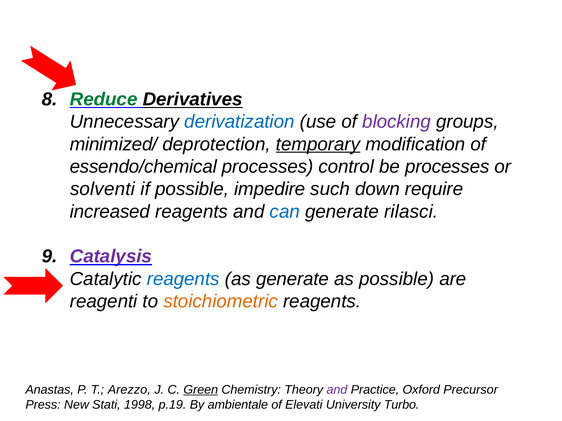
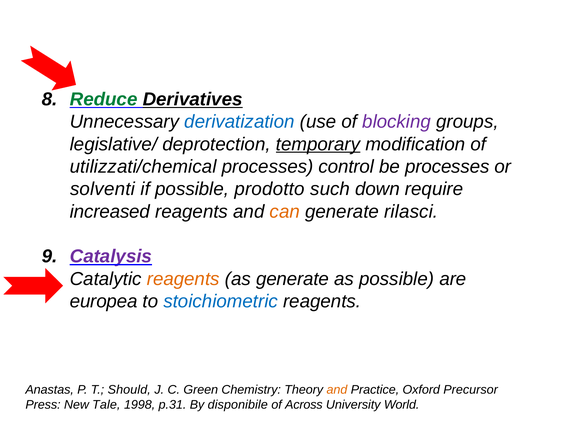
minimized/: minimized/ -> legislative/ (114, 144)
essendo/chemical: essendo/chemical -> utilizzati/chemical (143, 167)
impedire: impedire -> prodotto (270, 189)
can colour: blue -> orange (285, 212)
reagents colour: blue -> orange (183, 279)
reagenti: reagenti -> europea (104, 302)
stoichiometric colour: orange -> blue (221, 302)
T Arezzo: Arezzo -> Should (129, 390)
Green underline: present -> none (201, 390)
and colour: purple -> orange (337, 390)
Stati: Stati -> Tale (106, 405)
p.19: p.19 -> p.31 (172, 405)
ambientale: ambientale -> disponibile (238, 405)
Elevati: Elevati -> Across (304, 405)
Turbo: Turbo -> World (402, 405)
